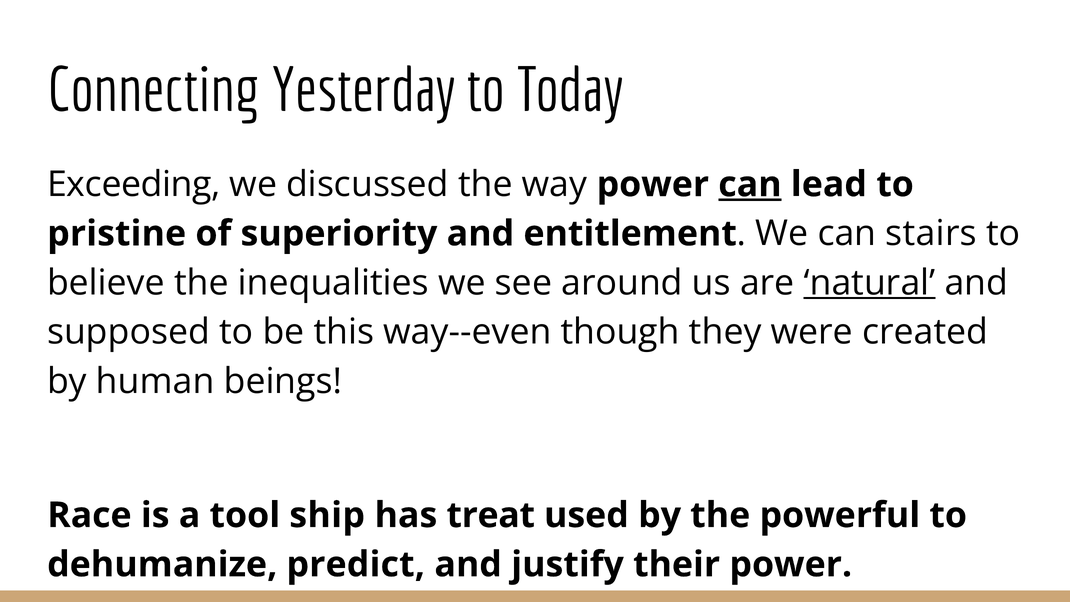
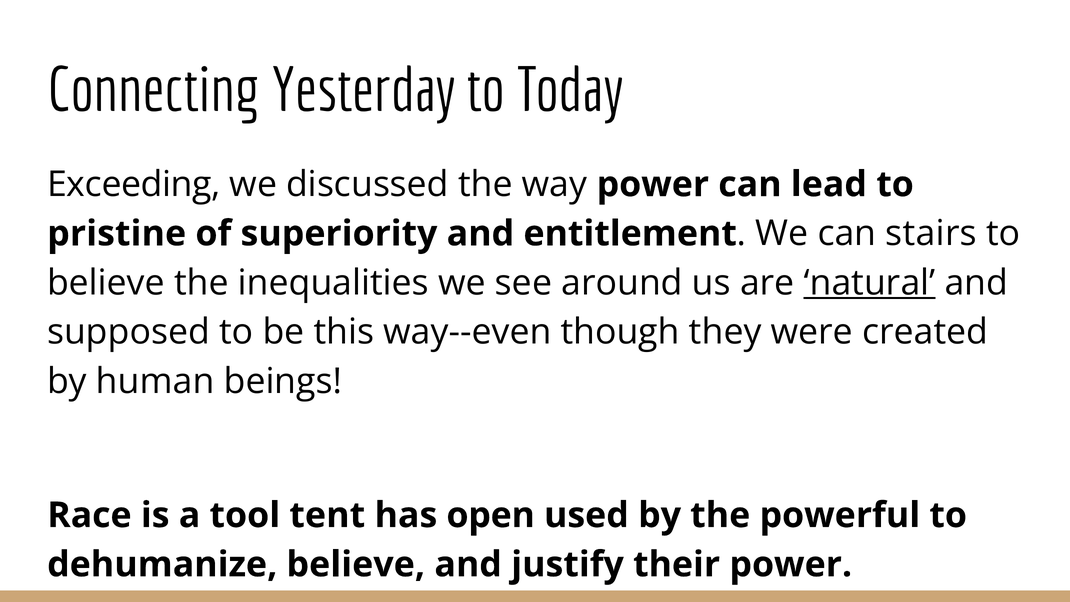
can underline: present -> none (750, 184)
ship: ship -> tent (327, 515)
treat: treat -> open (491, 515)
dehumanize predict: predict -> believe (356, 564)
